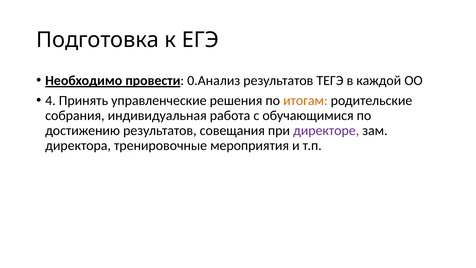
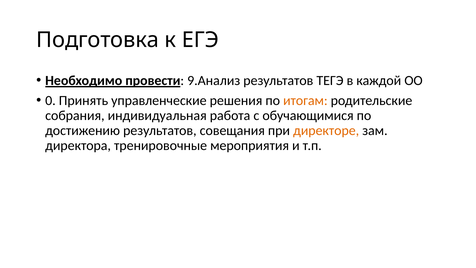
0.Анализ: 0.Анализ -> 9.Анализ (214, 80)
4: 4 -> 0 (50, 100)
директоре colour: purple -> orange (326, 130)
